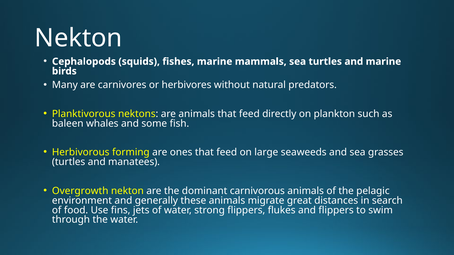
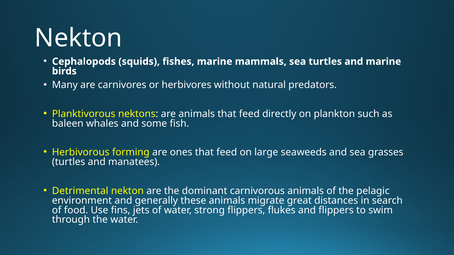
Overgrowth: Overgrowth -> Detrimental (80, 191)
